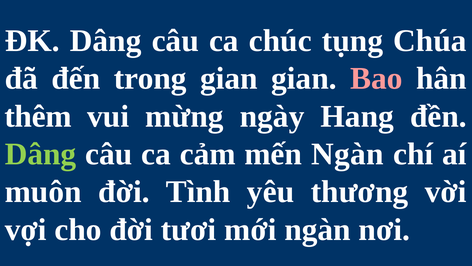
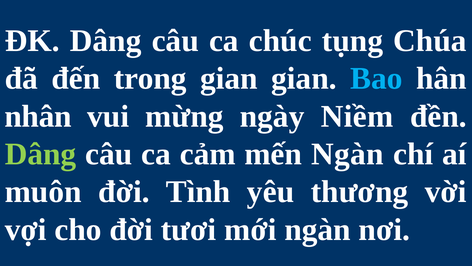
Bao colour: pink -> light blue (376, 78)
thêm: thêm -> nhân (38, 116)
Hang: Hang -> Niềm (357, 116)
